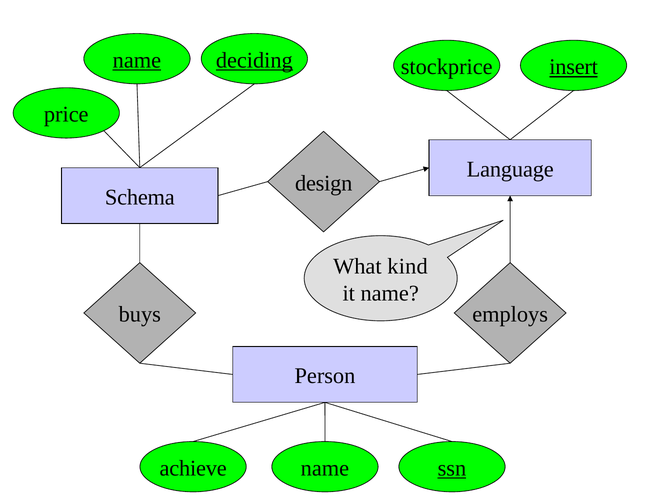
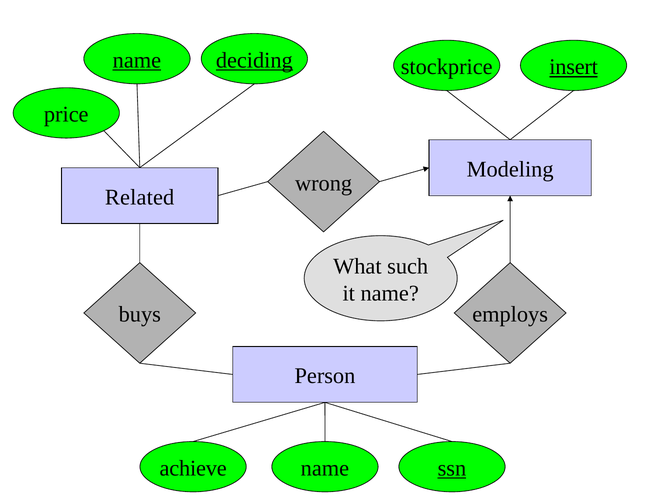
Language: Language -> Modeling (510, 169)
design: design -> wrong (324, 183)
Schema: Schema -> Related (140, 197)
kind: kind -> such (408, 267)
